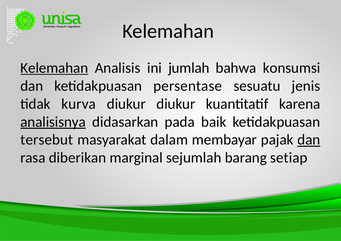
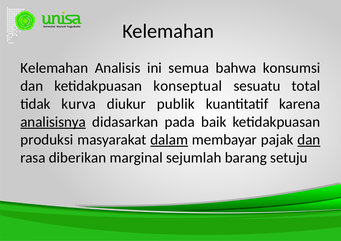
Kelemahan underline: present -> none (54, 68)
jumlah: jumlah -> semua (189, 68)
persentase: persentase -> konseptual (188, 86)
jenis: jenis -> total (306, 86)
diukur diukur: diukur -> publik (176, 104)
tersebut: tersebut -> produksi (47, 140)
dalam underline: none -> present (169, 140)
setiap: setiap -> setuju (289, 158)
